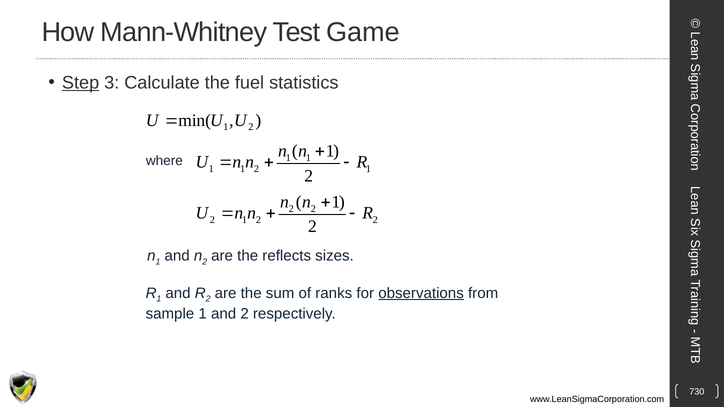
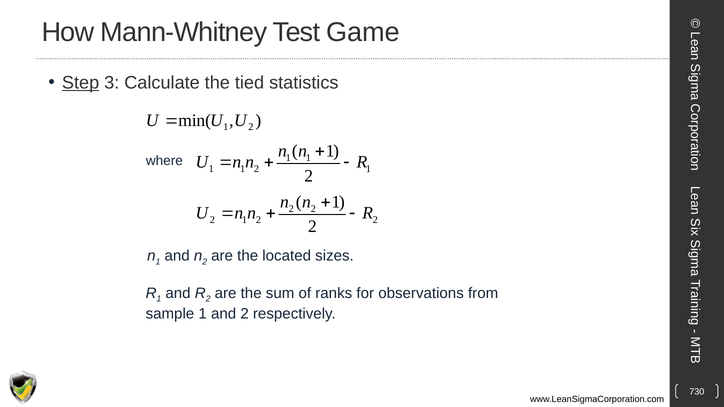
fuel: fuel -> tied (250, 83)
reflects: reflects -> located (287, 256)
observations underline: present -> none (421, 293)
